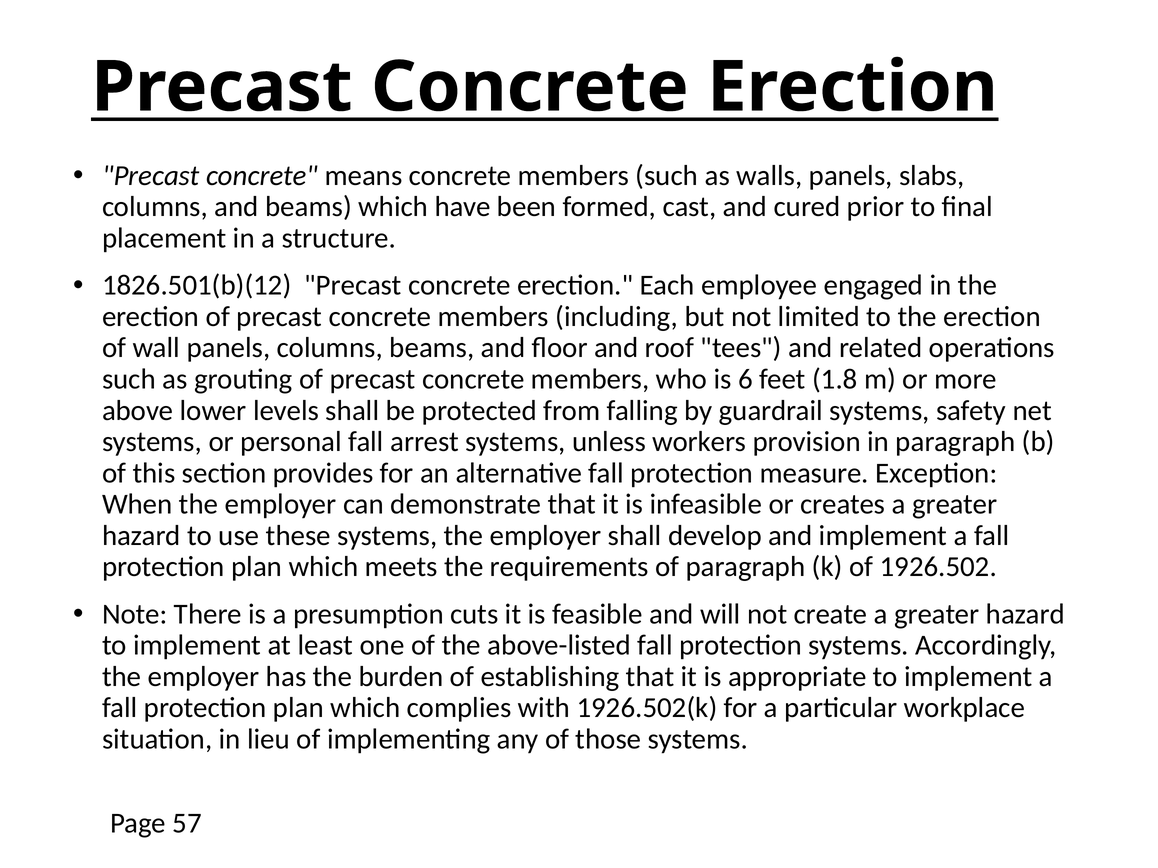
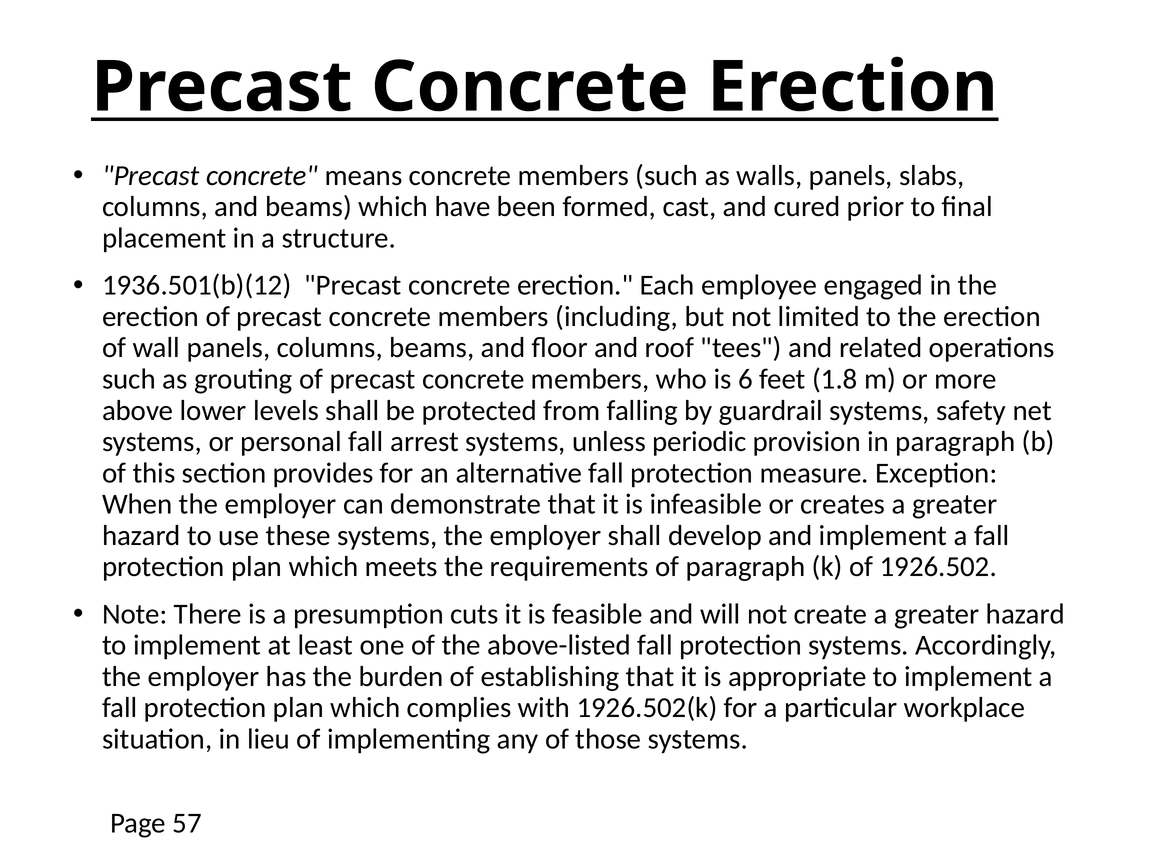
1826.501(b)(12: 1826.501(b)(12 -> 1936.501(b)(12 (197, 286)
workers: workers -> periodic (699, 442)
